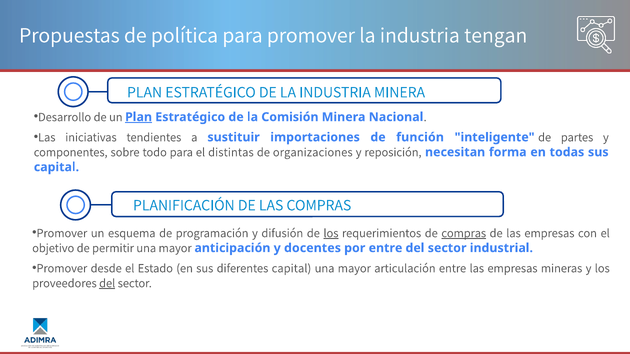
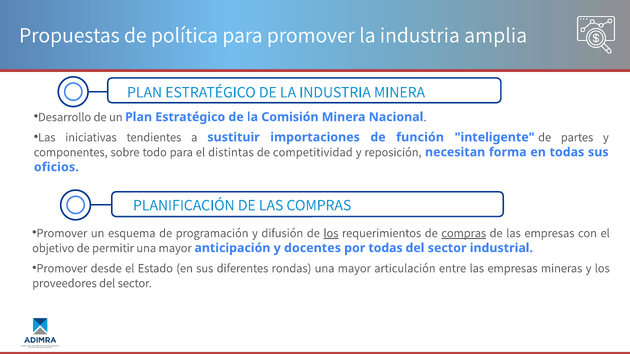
tengan: tengan -> amplia (496, 35)
Plan underline: present -> none (139, 117)
organizaciones: organizaciones -> competitividad (313, 152)
capital: capital -> oficios (56, 167)
por entre: entre -> todas (386, 248)
diferentes capital: capital -> rondas (291, 268)
del underline: present -> none (107, 283)
